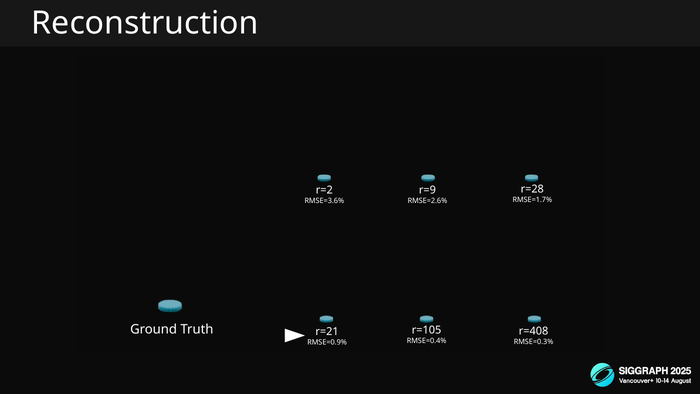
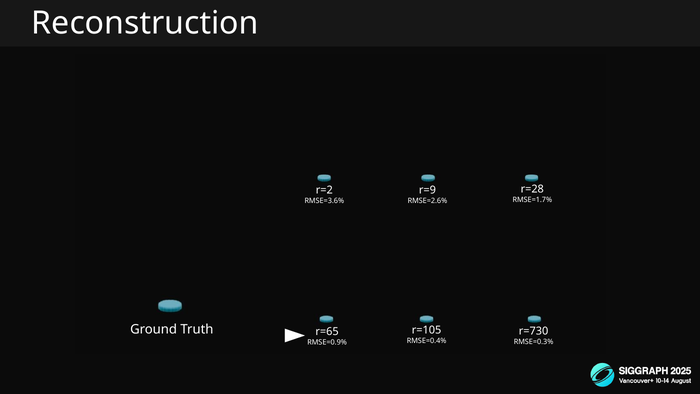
r=408: r=408 -> r=730 (534, 331)
r=21: r=21 -> r=65 (327, 331)
